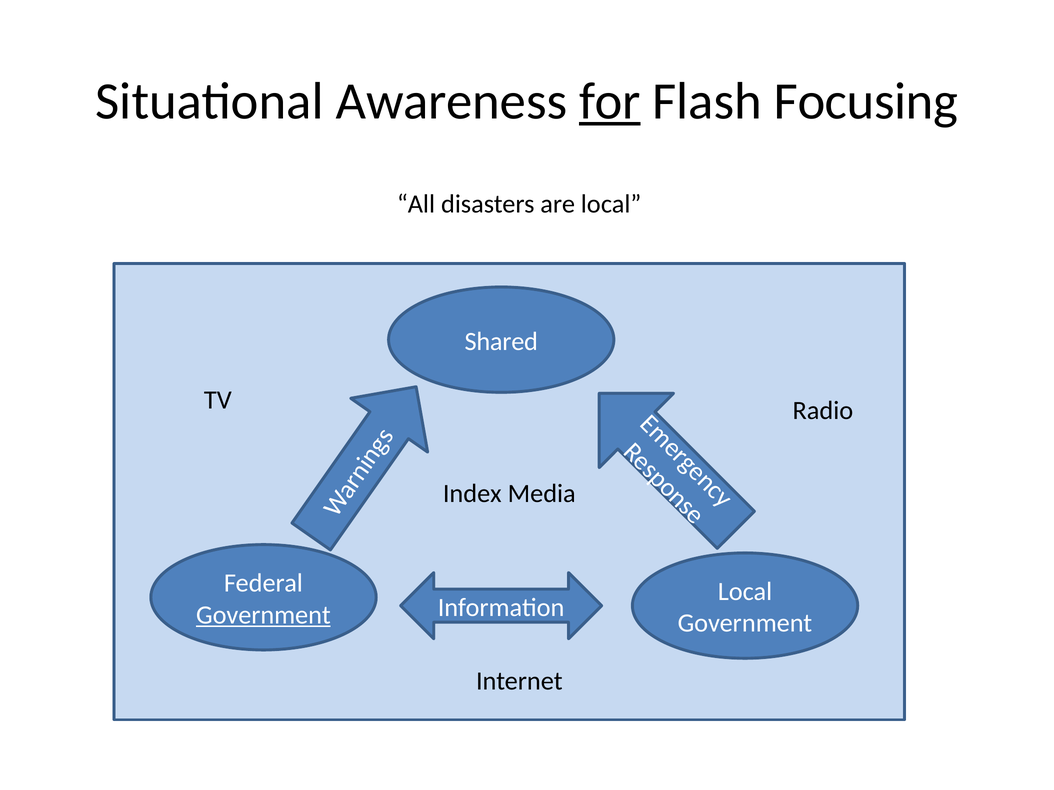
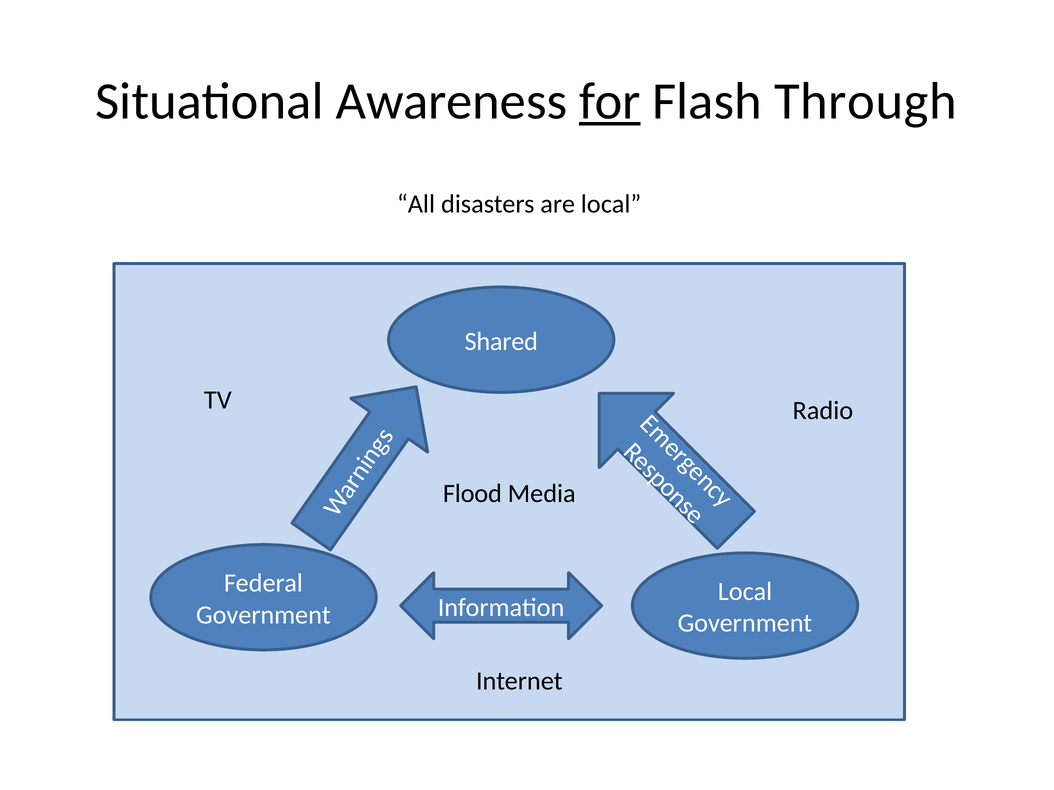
Focusing: Focusing -> Through (865, 101)
Index: Index -> Flood (472, 494)
Government underline: present -> none (263, 615)
